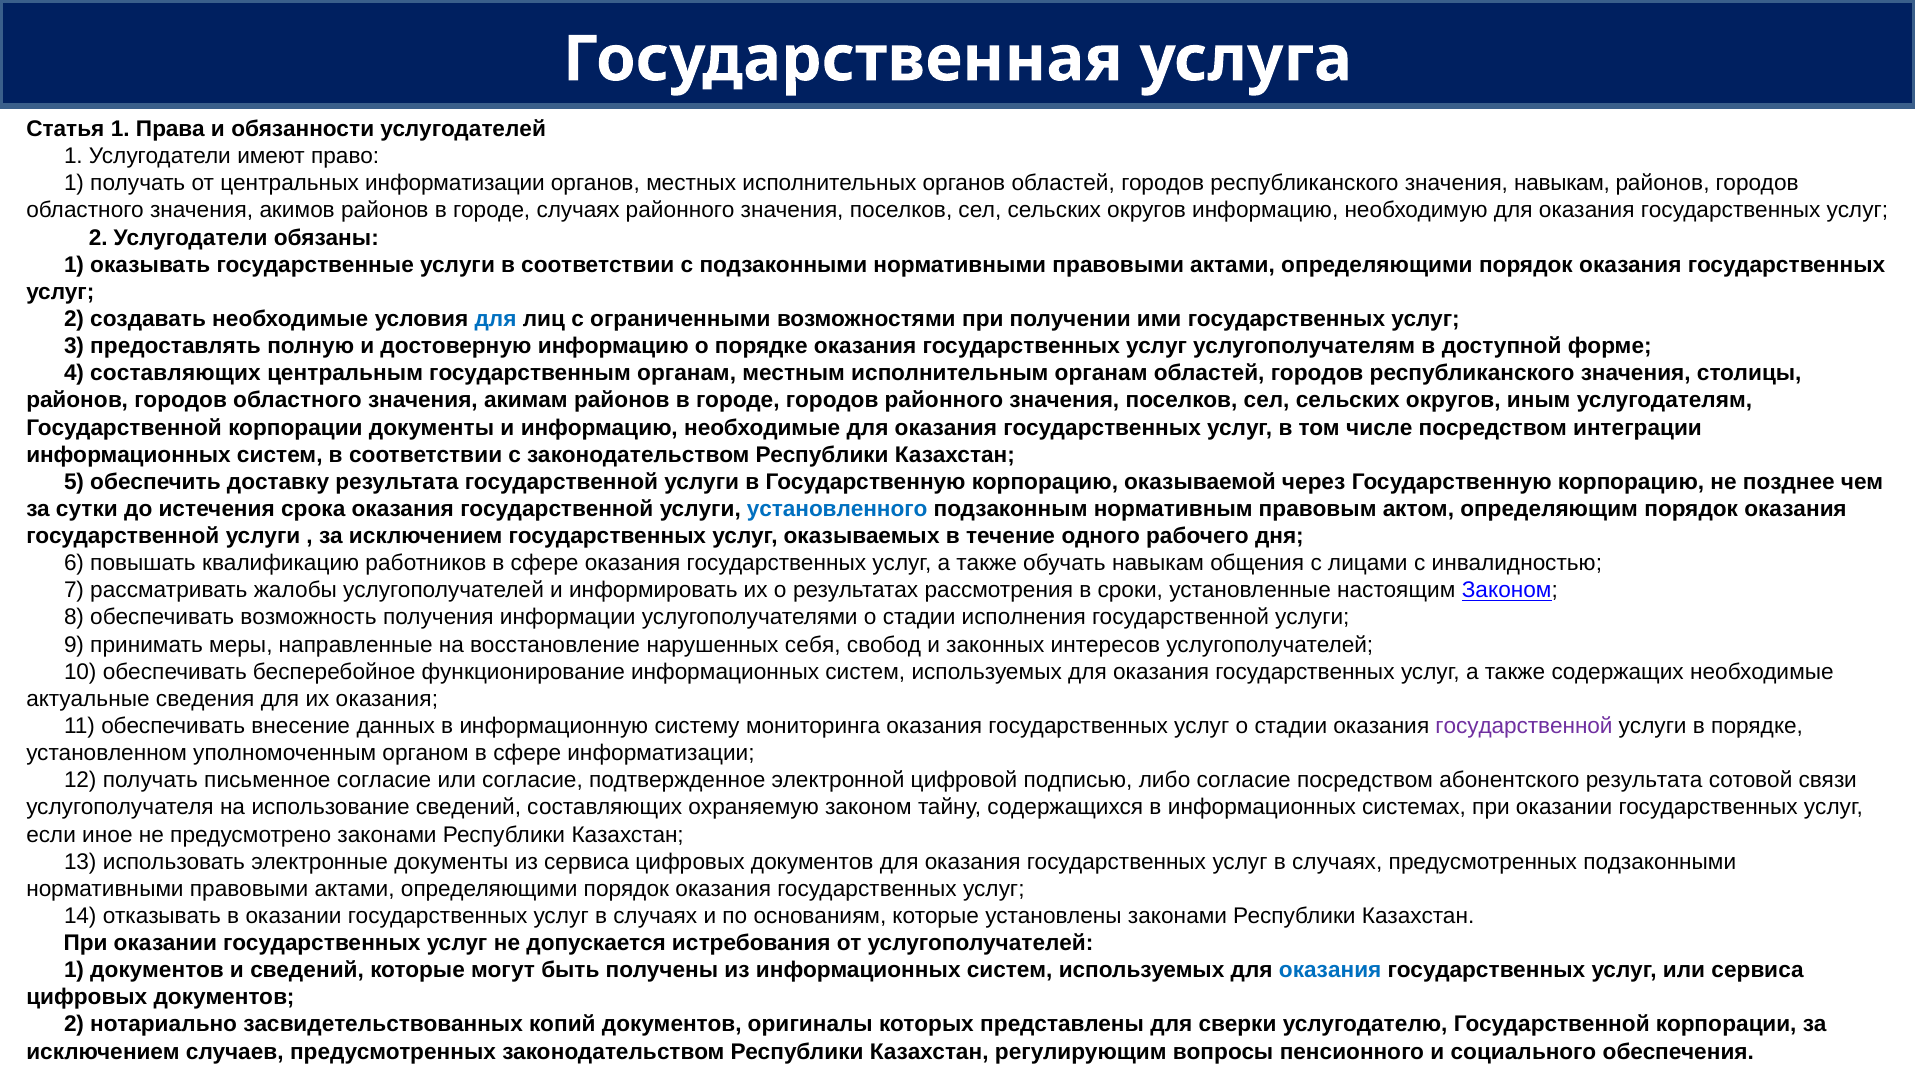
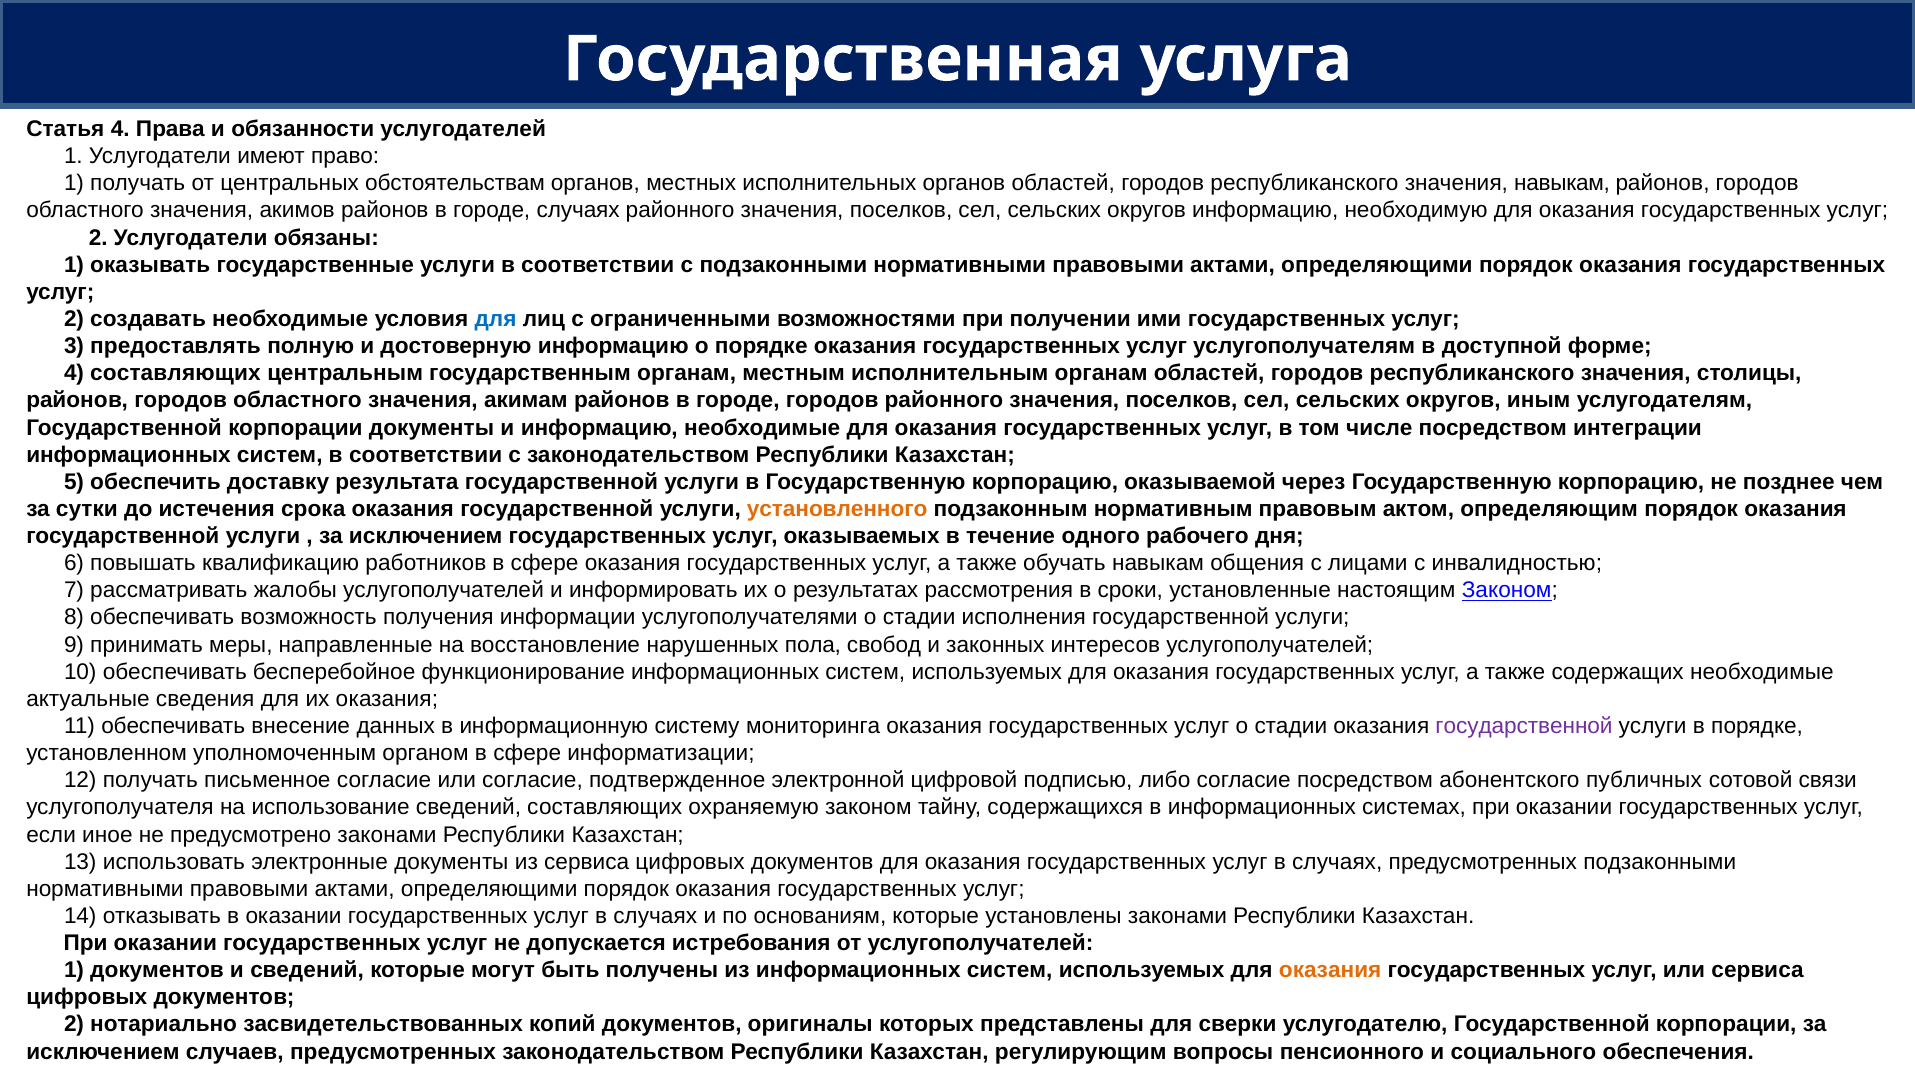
Статья 1: 1 -> 4 (120, 129)
центральных информатизации: информатизации -> обстоятельствам (455, 183)
установленного colour: blue -> orange (837, 509)
себя: себя -> пола (813, 645)
абонентского результата: результата -> публичных (1644, 780)
оказания colour: blue -> orange (1330, 970)
